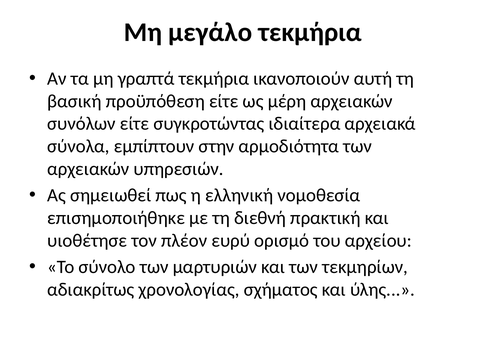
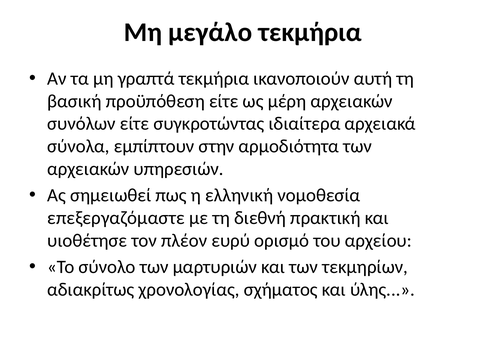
επισημοποιήθηκε: επισημοποιήθηκε -> επεξεργαζόμαστε (116, 218)
